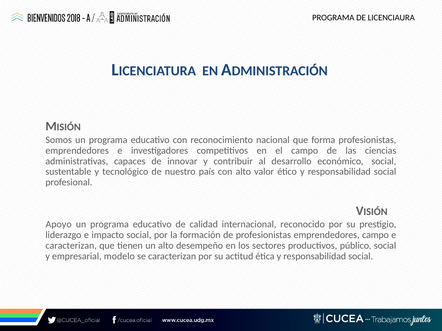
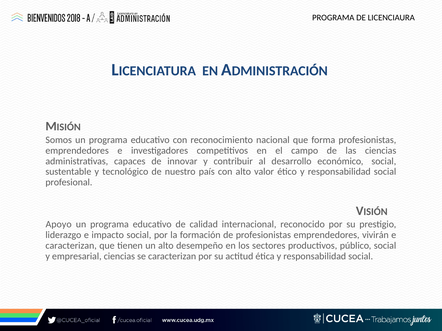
emprendedores campo: campo -> vivirán (375, 235)
empresarial modelo: modelo -> ciencias (119, 257)
